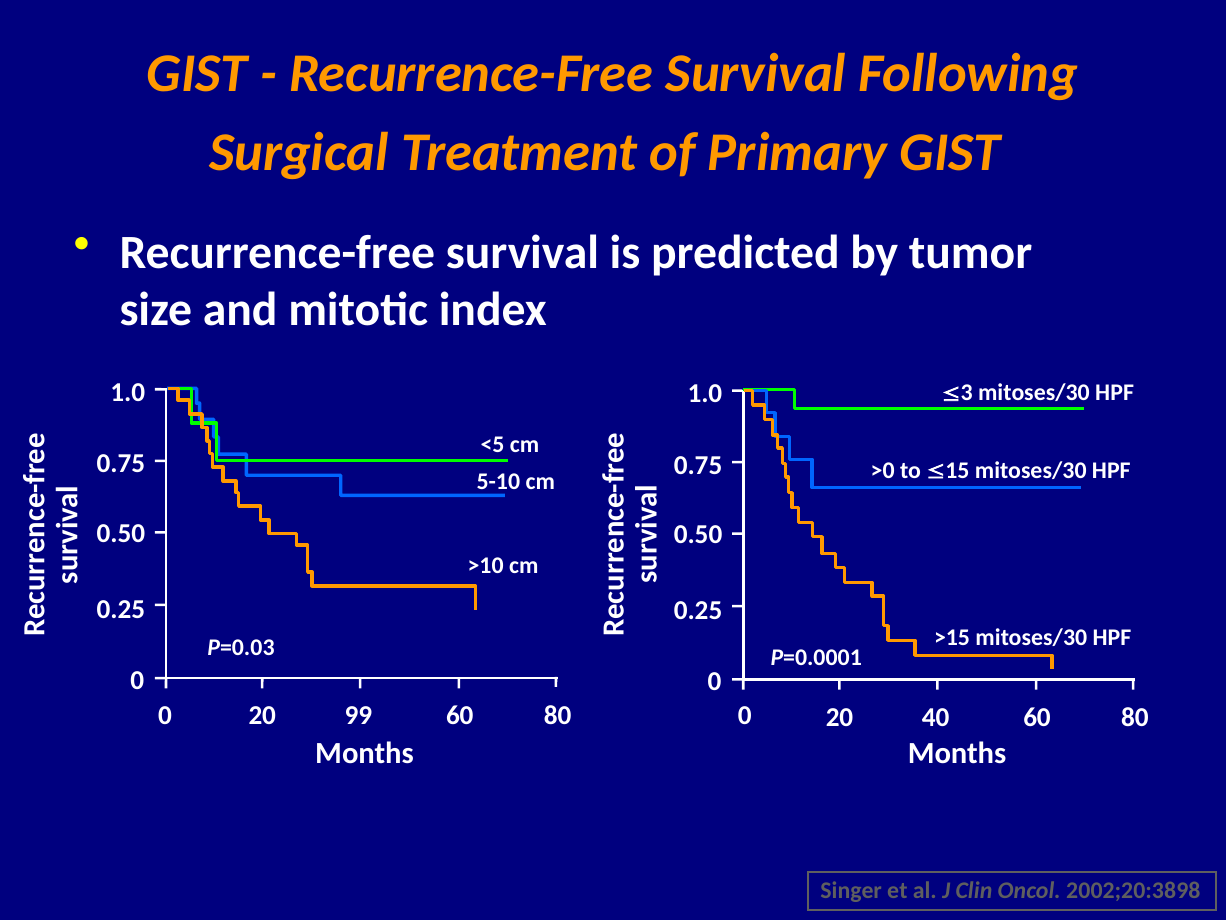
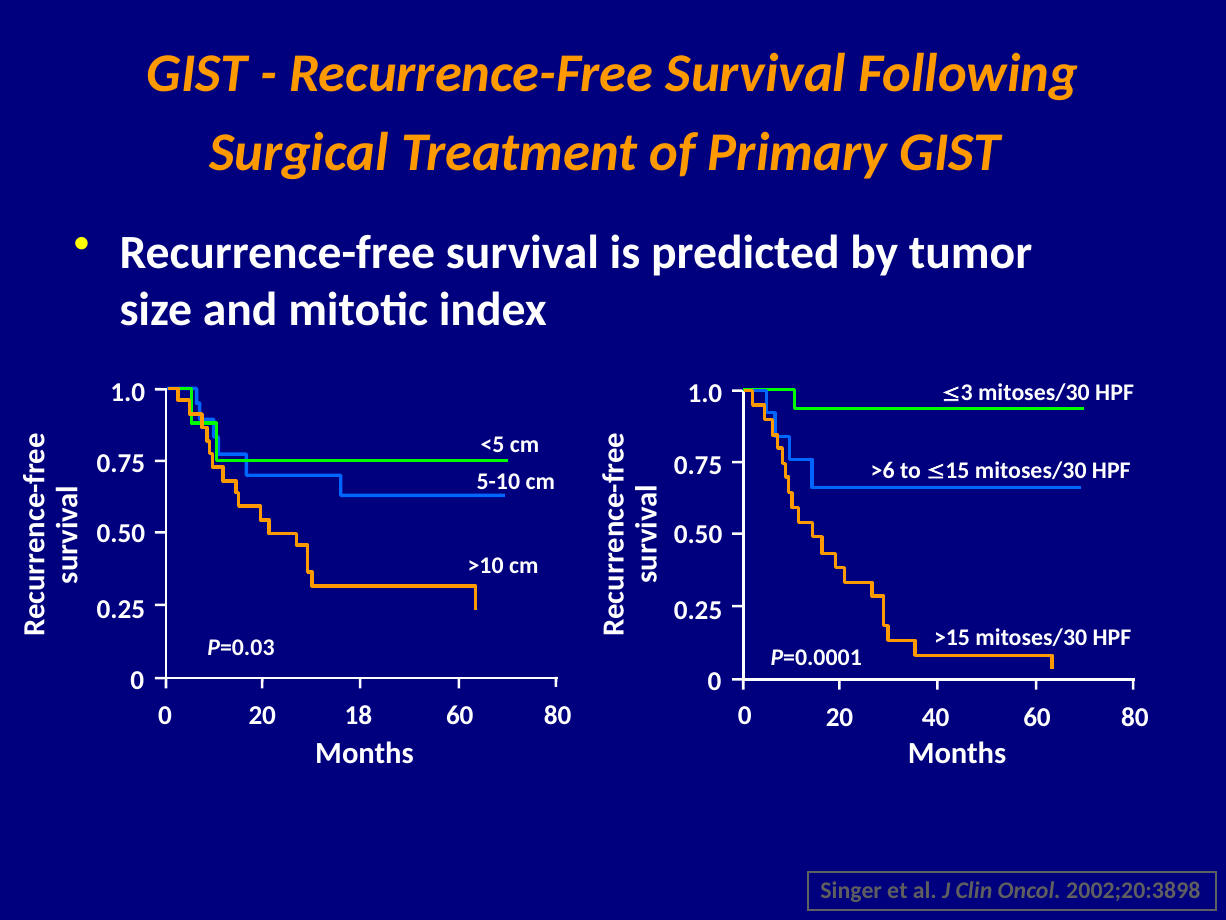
>0: >0 -> >6 (883, 470)
99: 99 -> 18 (358, 715)
